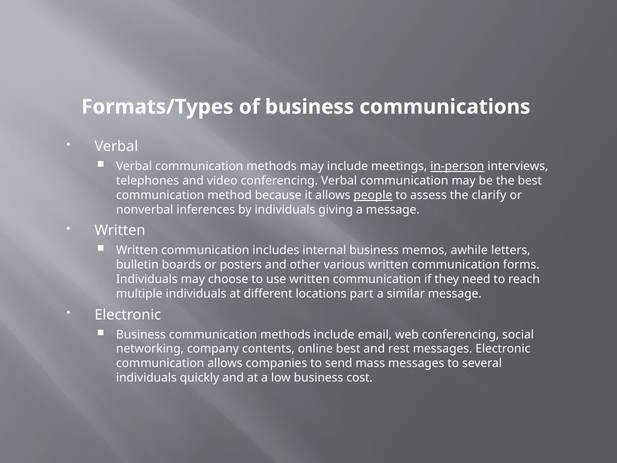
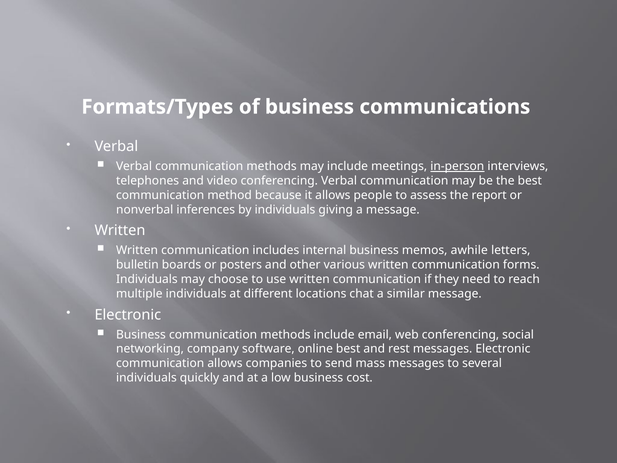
people underline: present -> none (373, 195)
clarify: clarify -> report (489, 195)
part: part -> chat (362, 294)
contents: contents -> software (268, 349)
